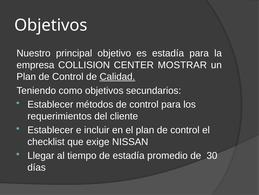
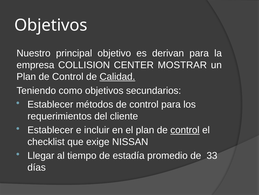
es estadía: estadía -> derivan (168, 53)
control underline: none -> present (185, 130)
30: 30 -> 33 (212, 155)
